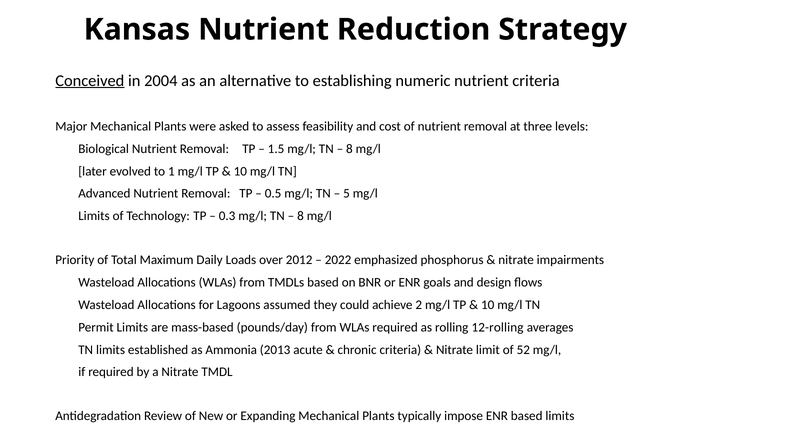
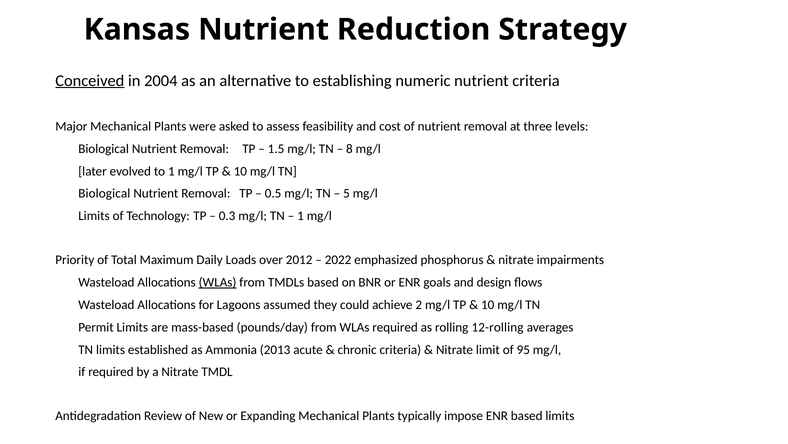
Advanced: Advanced -> Biological (104, 193)
8: 8 -> 1 (300, 216)
WLAs underline: none -> present (218, 282)
52: 52 -> 95 (523, 349)
